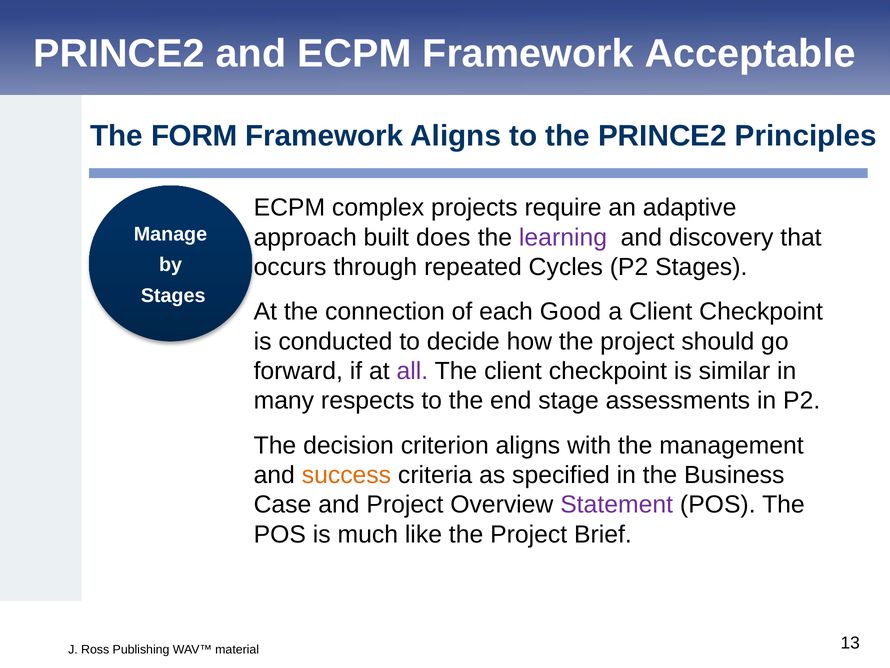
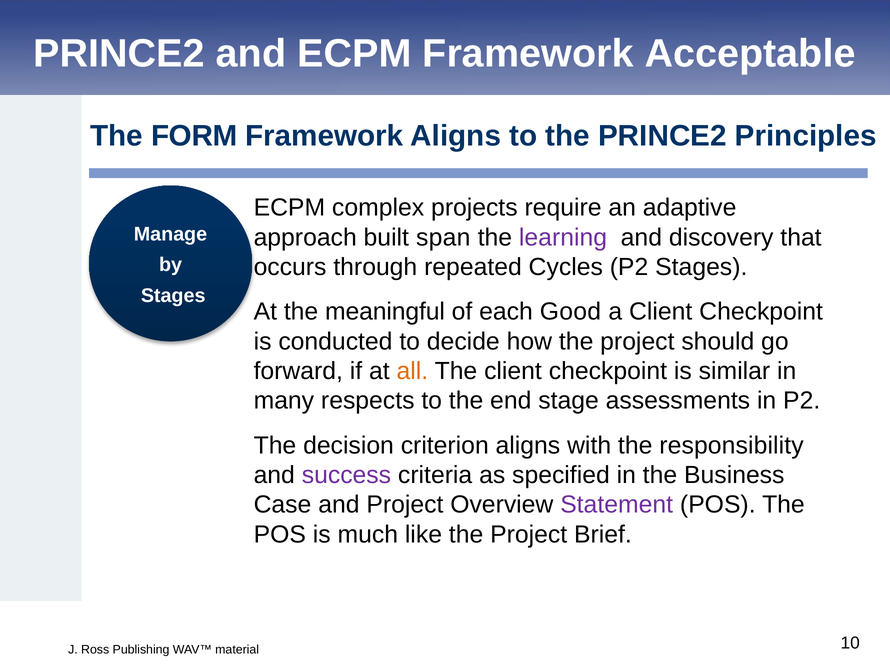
does: does -> span (443, 237)
connection: connection -> meaningful (385, 311)
all colour: purple -> orange (412, 371)
management: management -> responsibility (731, 445)
success colour: orange -> purple (346, 475)
13: 13 -> 10 (850, 643)
